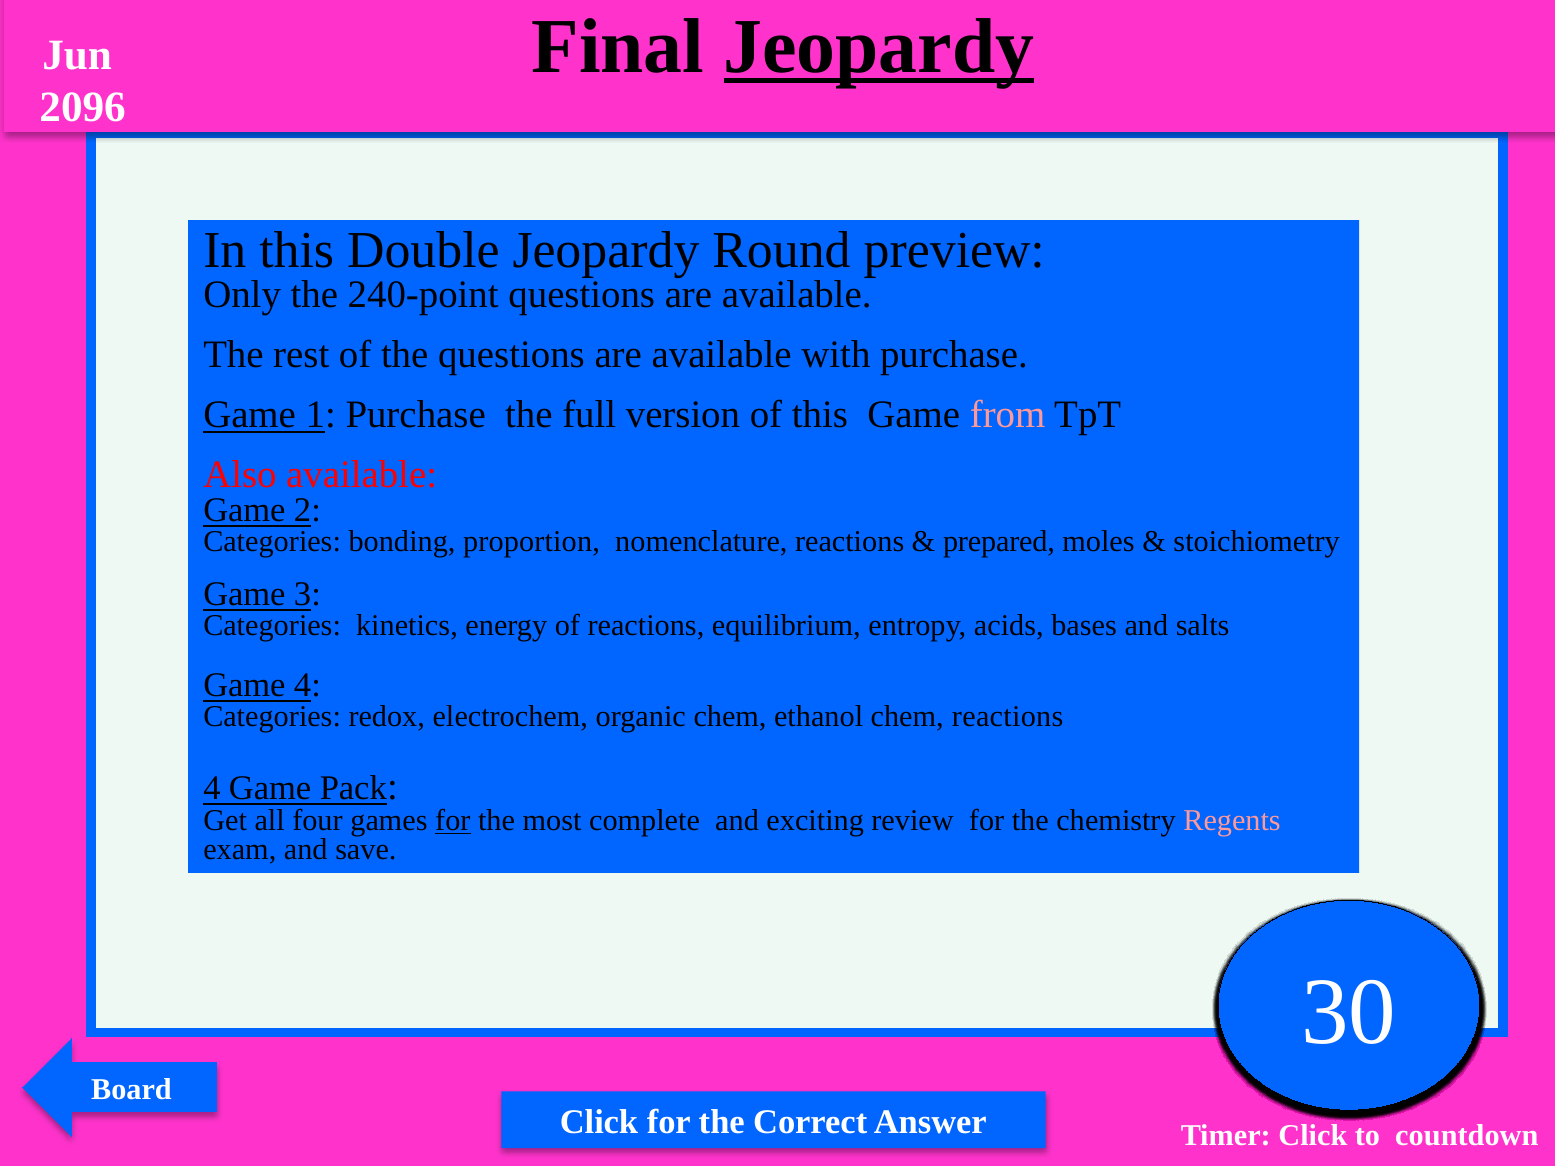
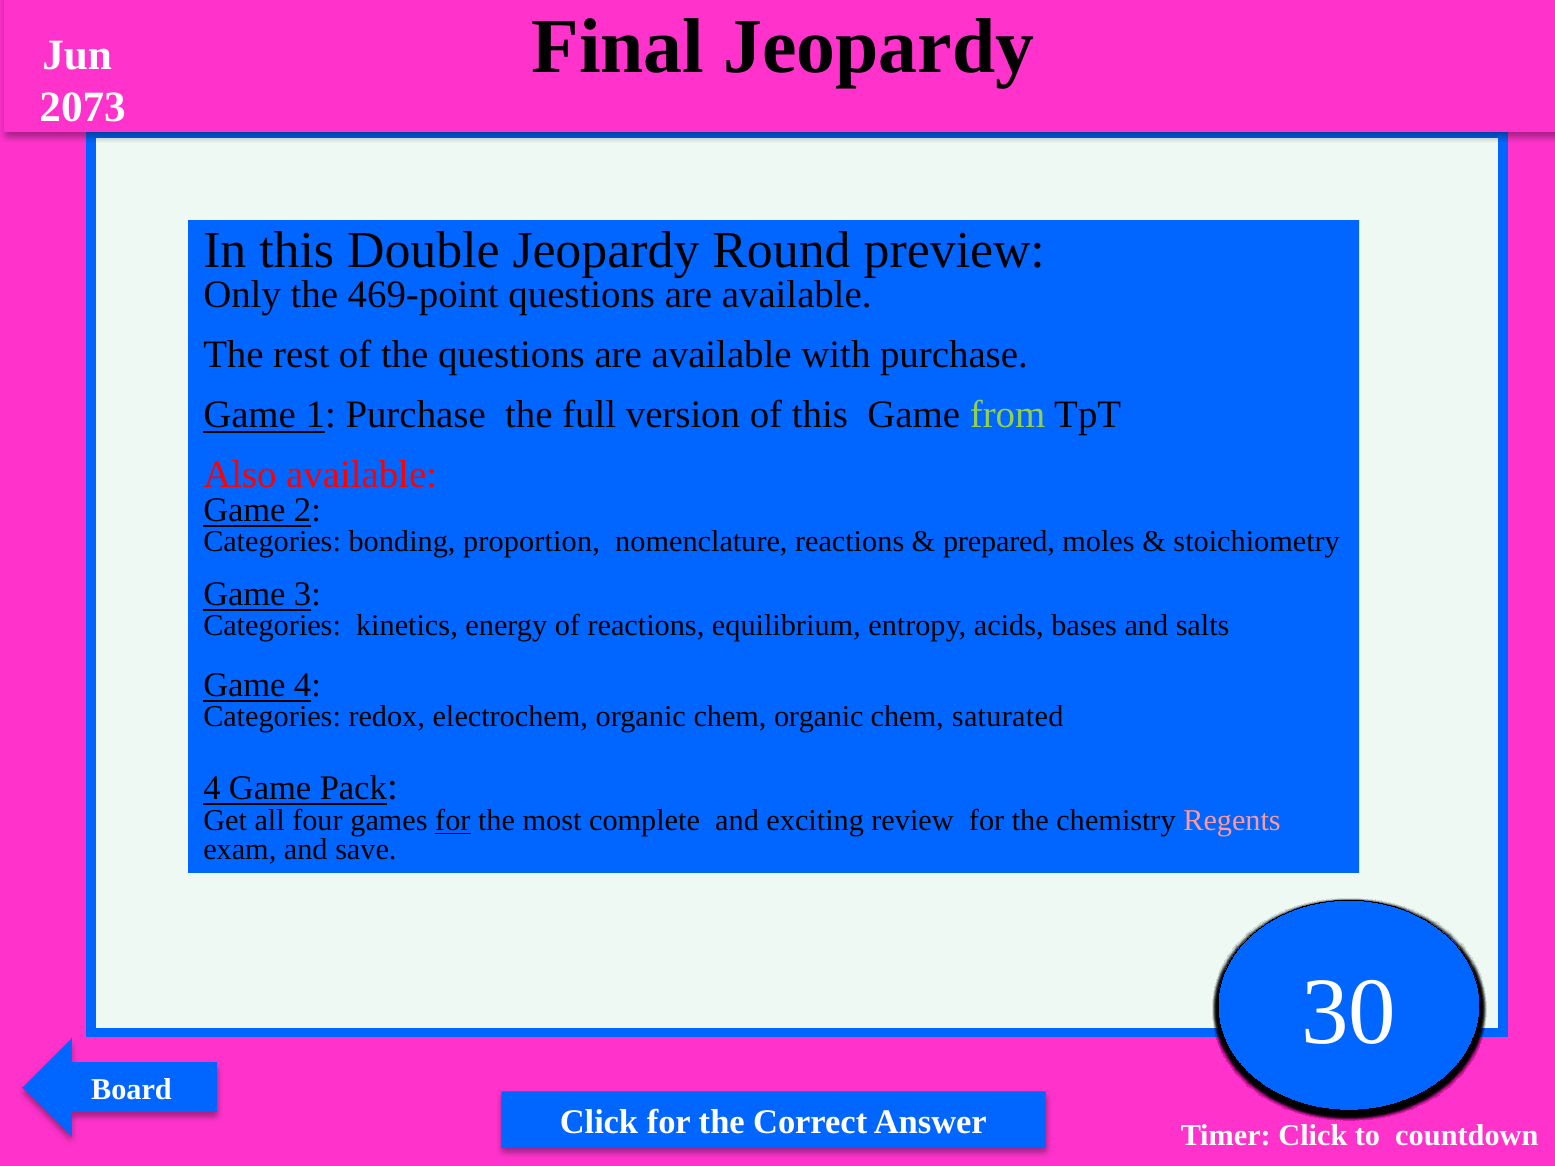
Jeopardy underline: present -> none (879, 47)
2096: 2096 -> 2073 (83, 108)
240-point: 240-point -> 469-point (423, 295)
from colour: pink -> light green (1008, 415)
chem ethanol: ethanol -> organic (819, 717)
chem reactions: reactions -> saturated (1008, 717)
